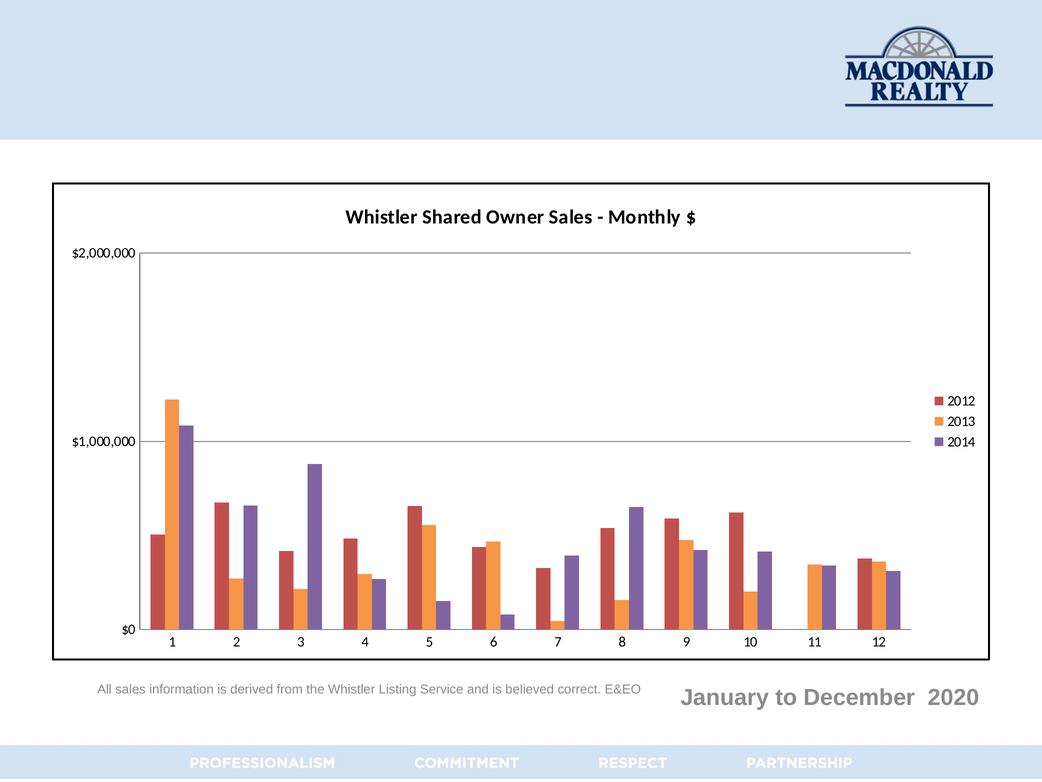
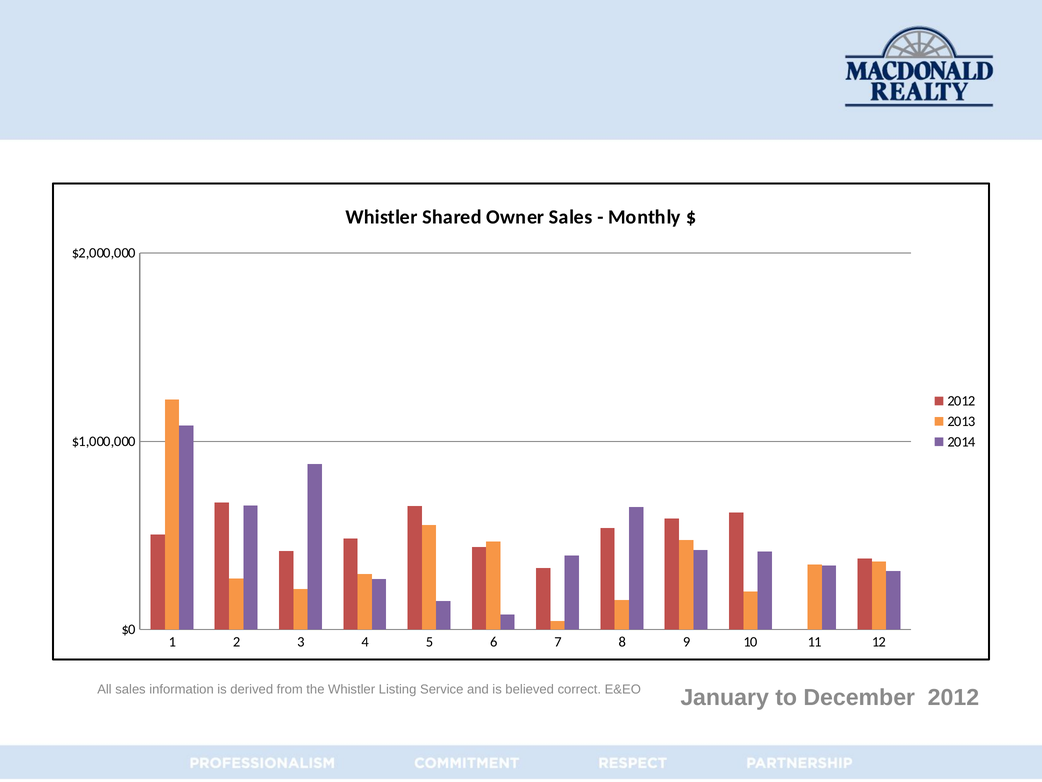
December 2020: 2020 -> 2012 (953, 697)
